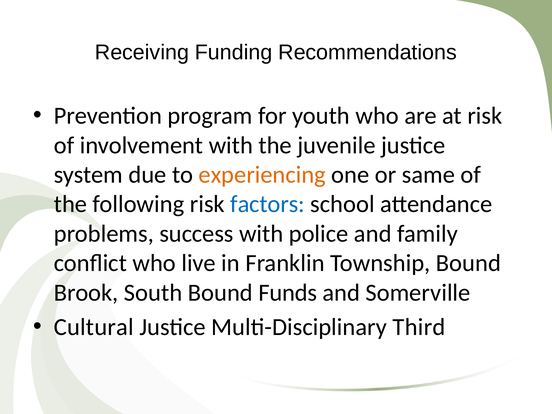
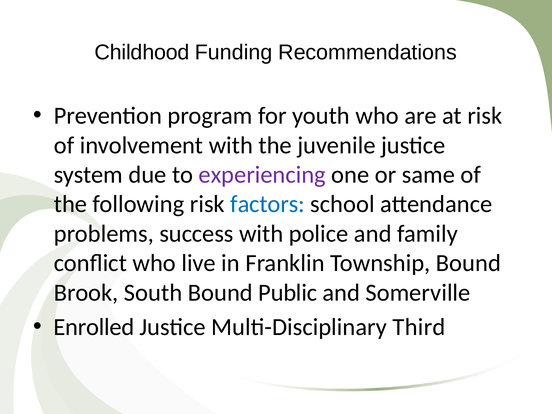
Receiving: Receiving -> Childhood (142, 53)
experiencing colour: orange -> purple (262, 175)
Funds: Funds -> Public (288, 293)
Cultural: Cultural -> Enrolled (94, 327)
